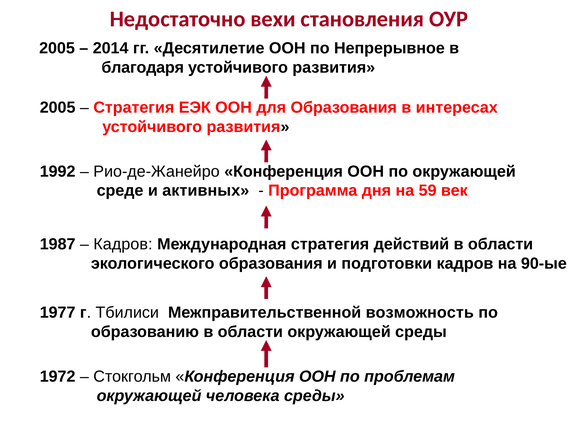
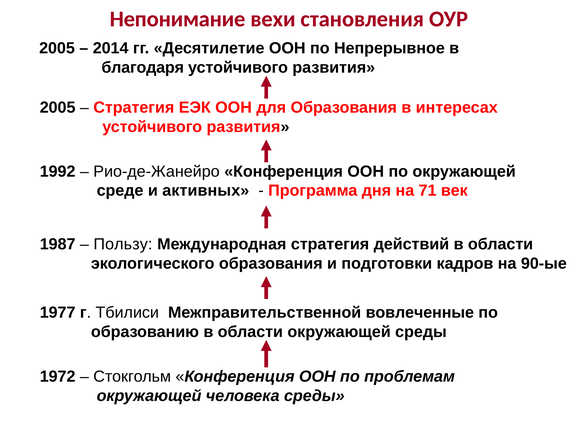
Недостаточно: Недостаточно -> Непонимание (178, 19)
59: 59 -> 71 (428, 190)
Кадров: Кадров -> Пользу (123, 244)
возможность: возможность -> вовлеченные (420, 312)
